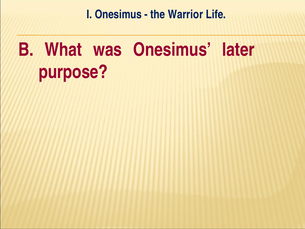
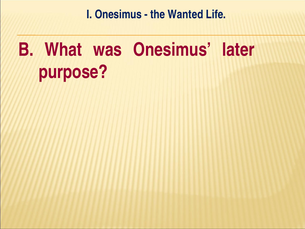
Warrior: Warrior -> Wanted (185, 15)
